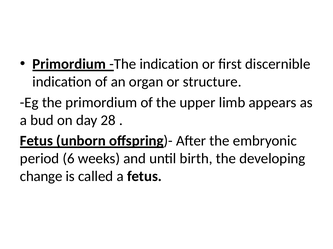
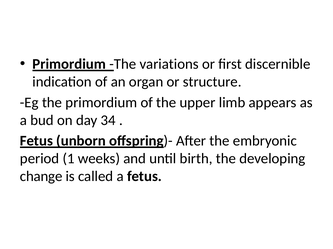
The indication: indication -> variations (169, 64)
28: 28 -> 34 (108, 121)
6: 6 -> 1 (69, 159)
